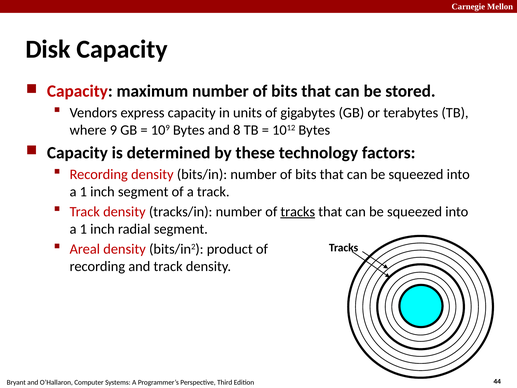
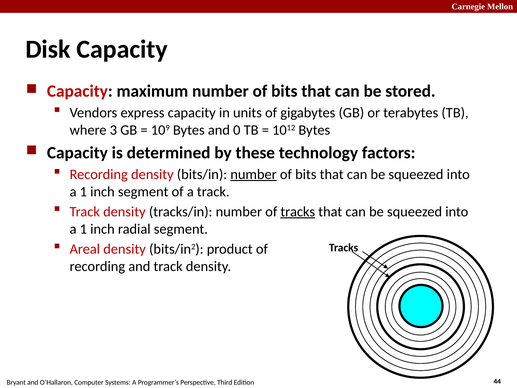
9: 9 -> 3 (113, 130)
8: 8 -> 0 (237, 130)
number underline: none -> present (254, 174)
